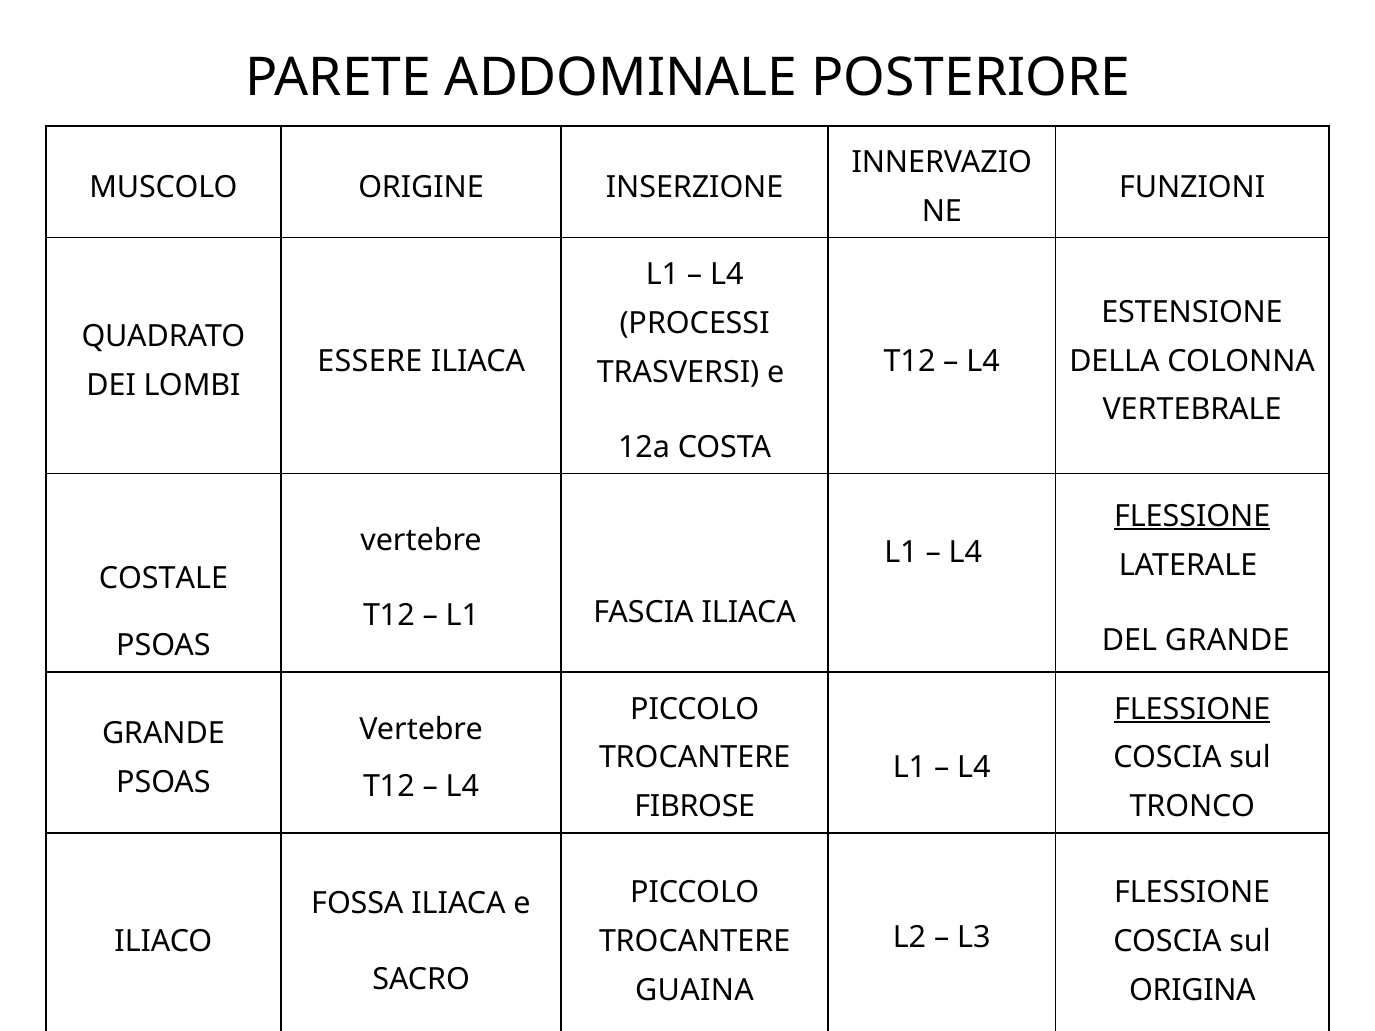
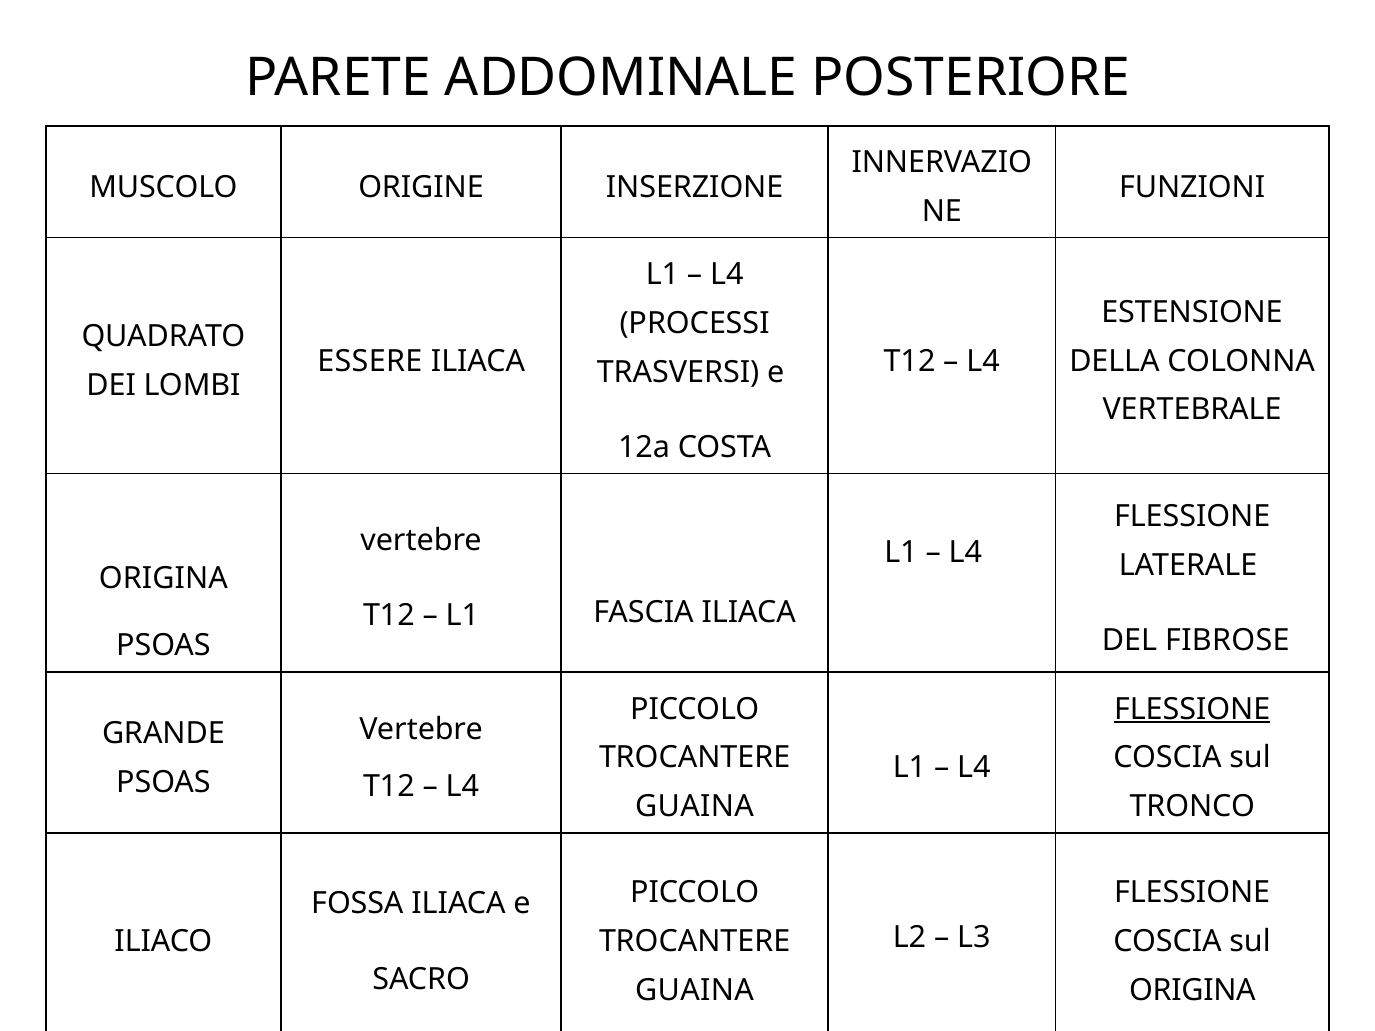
FLESSIONE underline: present -> none (1192, 516)
COSTALE: COSTALE -> ORIGINA (163, 578)
DEL GRANDE: GRANDE -> FIBROSE (1227, 640)
FIBROSE: FIBROSE -> GUAINA (695, 807)
